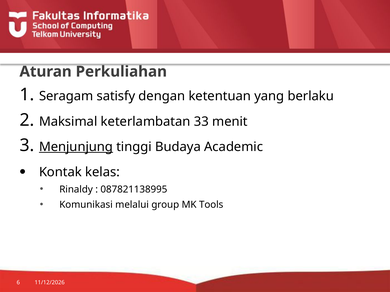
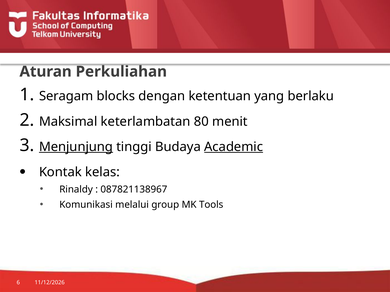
satisfy: satisfy -> blocks (116, 96)
33: 33 -> 80 (201, 122)
Academic underline: none -> present (234, 147)
087821138995: 087821138995 -> 087821138967 (134, 190)
